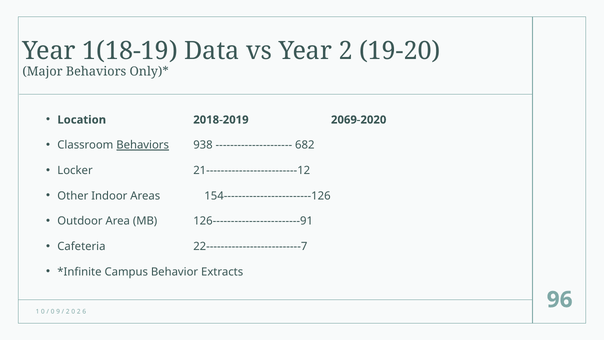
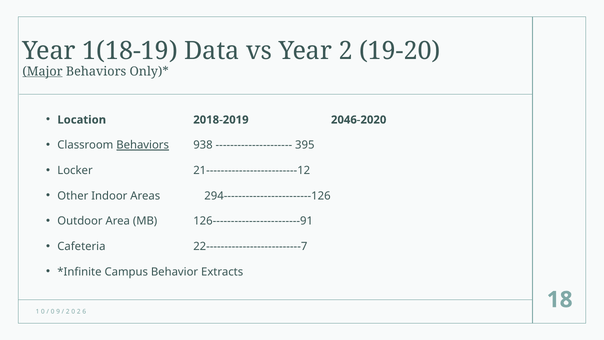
Major underline: none -> present (43, 71)
2069-2020: 2069-2020 -> 2046-2020 (359, 120)
682: 682 -> 395 (305, 145)
154------------------------126: 154------------------------126 -> 294------------------------126 (268, 196)
96: 96 -> 18 (560, 299)
